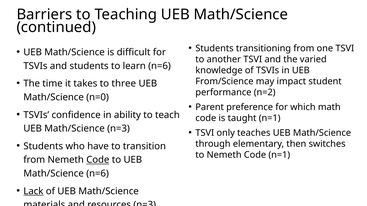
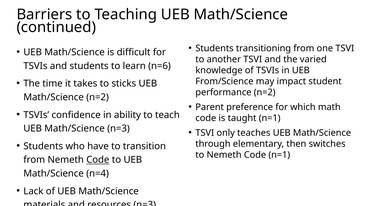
three: three -> sticks (124, 84)
Math/Science n=0: n=0 -> n=2 (98, 98)
Math/Science n=6: n=6 -> n=4 (98, 174)
Lack underline: present -> none (33, 192)
